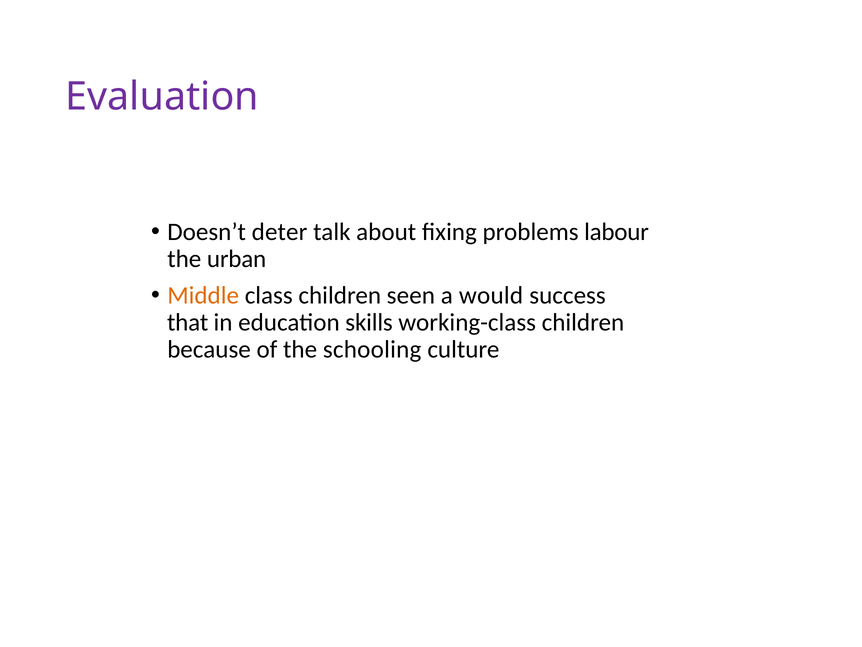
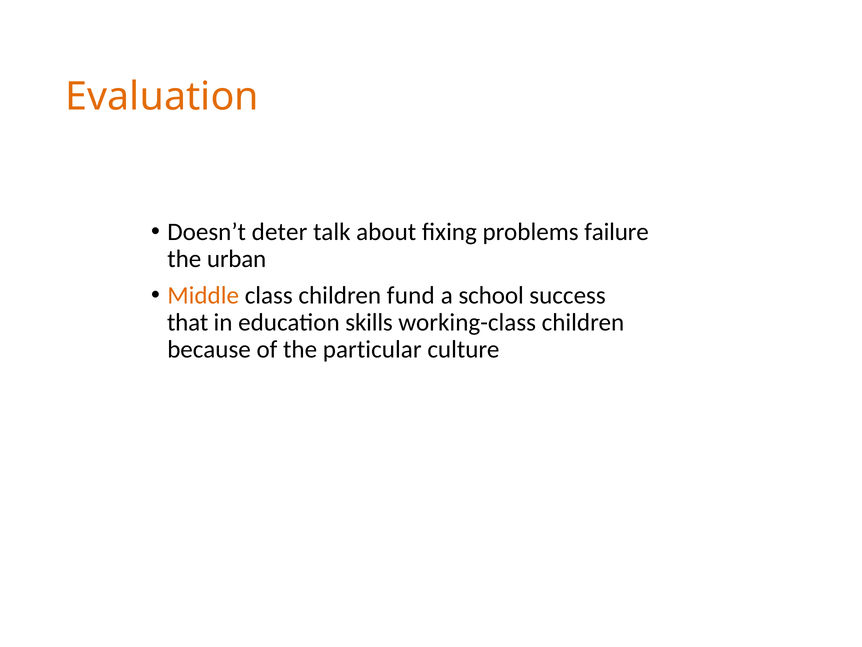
Evaluation colour: purple -> orange (162, 97)
labour: labour -> failure (617, 232)
seen: seen -> fund (411, 295)
would: would -> school (491, 295)
schooling: schooling -> particular (372, 349)
